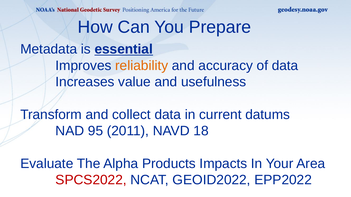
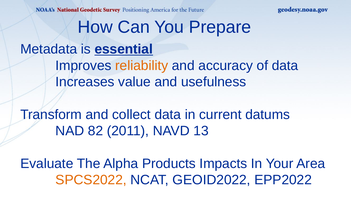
95: 95 -> 82 (96, 131)
18: 18 -> 13 (201, 131)
SPCS2022 colour: red -> orange (91, 180)
